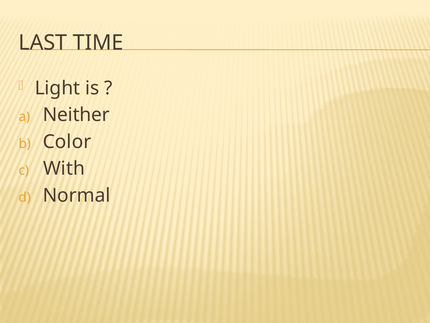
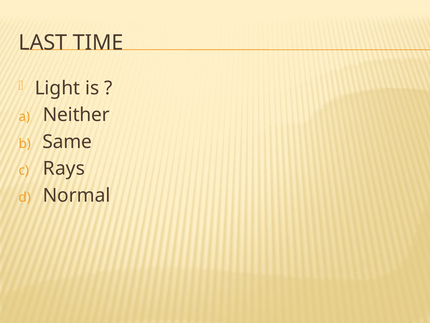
Color: Color -> Same (67, 142)
With: With -> Rays (64, 168)
